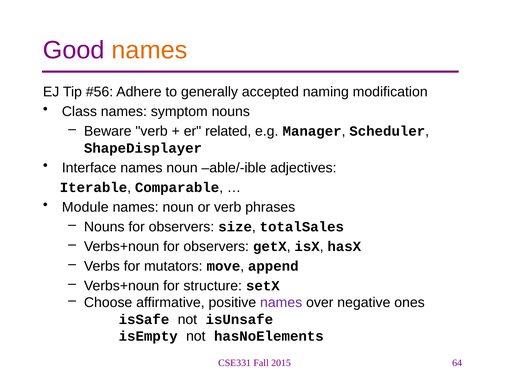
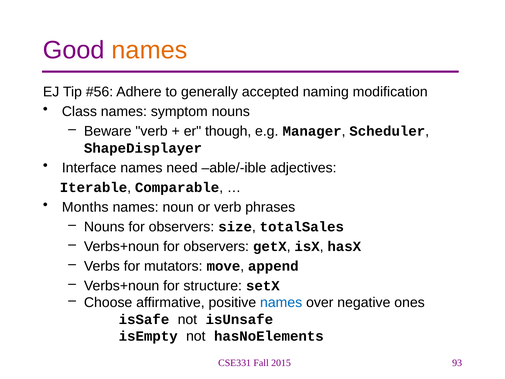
related: related -> though (228, 131)
Interface names noun: noun -> need (182, 168)
Module: Module -> Months (85, 207)
names colour: purple -> blue (281, 302)
64: 64 -> 93 (457, 363)
